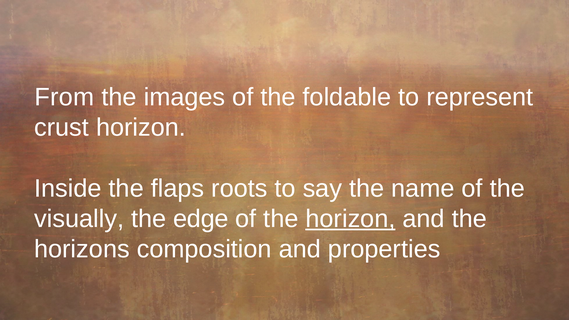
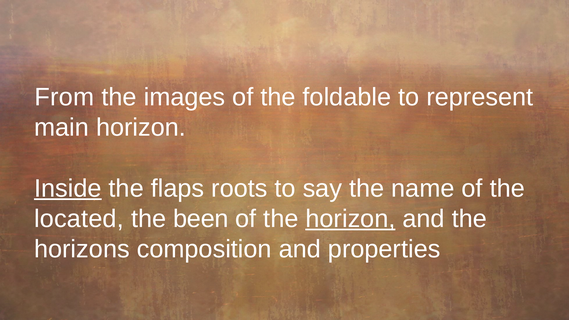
crust: crust -> main (62, 128)
Inside underline: none -> present (68, 188)
visually: visually -> located (79, 219)
edge: edge -> been (201, 219)
